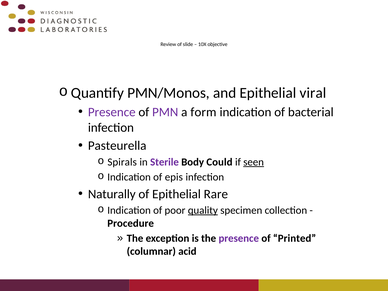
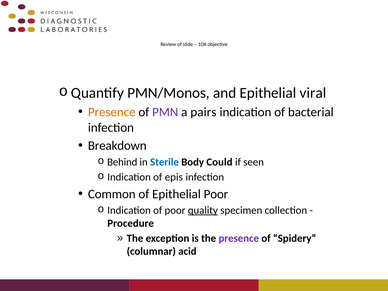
Presence colour: purple -> orange (112, 112)
form: form -> pairs (203, 112)
Pasteurella: Pasteurella -> Breakdown (117, 146)
Spirals: Spirals -> Behind (122, 162)
Sterile colour: purple -> blue (164, 162)
seen underline: present -> none (254, 162)
Naturally: Naturally -> Common (112, 194)
Epithelial Rare: Rare -> Poor (216, 194)
Printed: Printed -> Spidery (295, 238)
